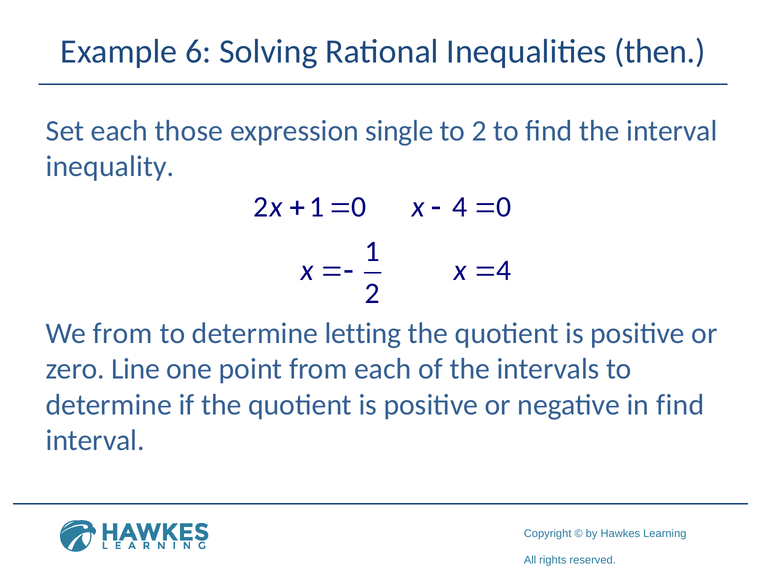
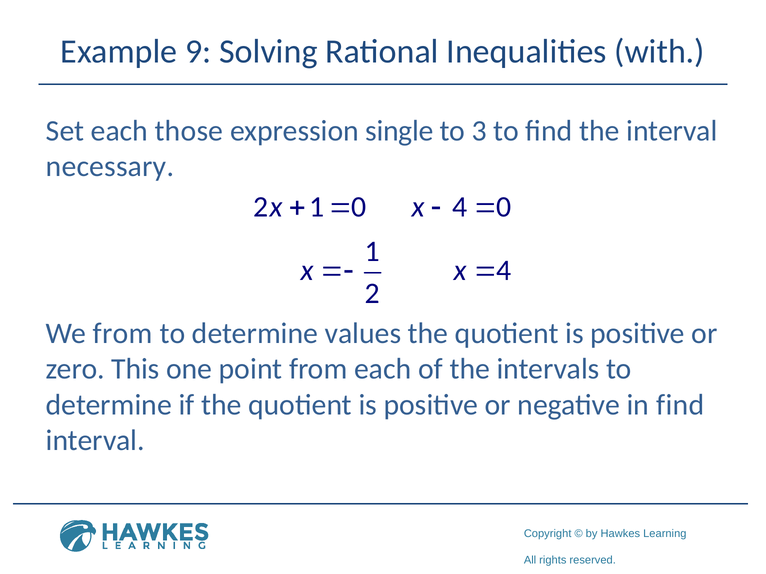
6: 6 -> 9 (198, 51)
then: then -> with (660, 51)
to 2: 2 -> 3 (479, 131)
inequality: inequality -> necessary (110, 167)
letting: letting -> values (363, 334)
Line: Line -> This (135, 369)
